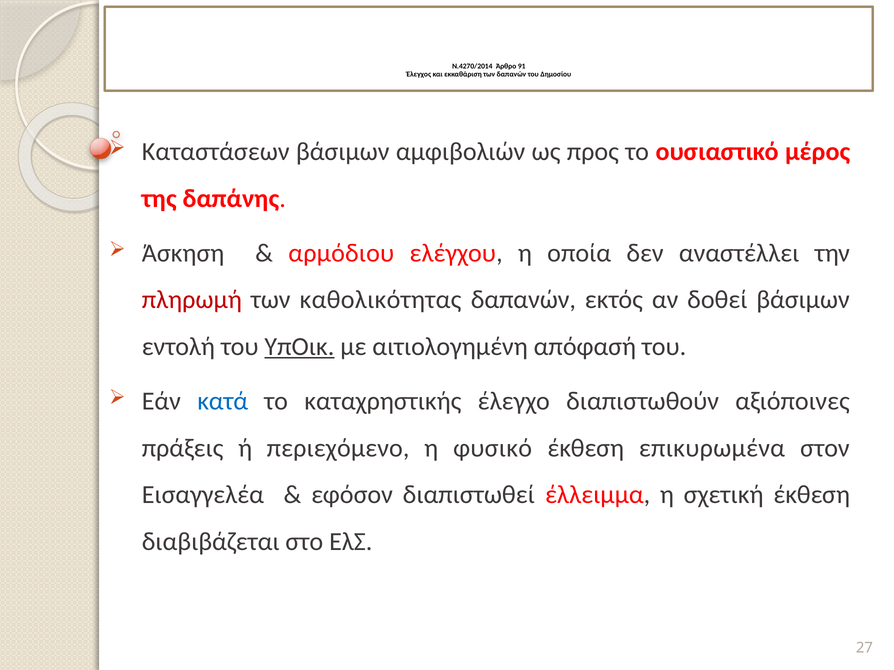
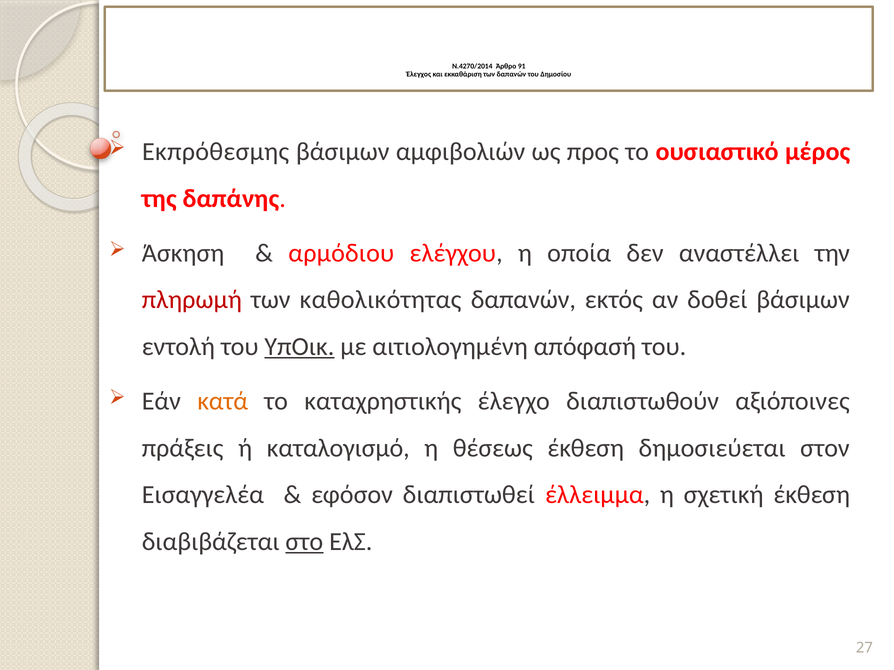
Καταστάσεων: Καταστάσεων -> Εκπρόθεσμης (216, 152)
κατά colour: blue -> orange (223, 401)
περιεχόμενο: περιεχόμενο -> καταλογισμό (338, 448)
φυσικό: φυσικό -> θέσεως (493, 448)
επικυρωμένα: επικυρωμένα -> δημοσιεύεται (712, 448)
στο underline: none -> present (304, 542)
